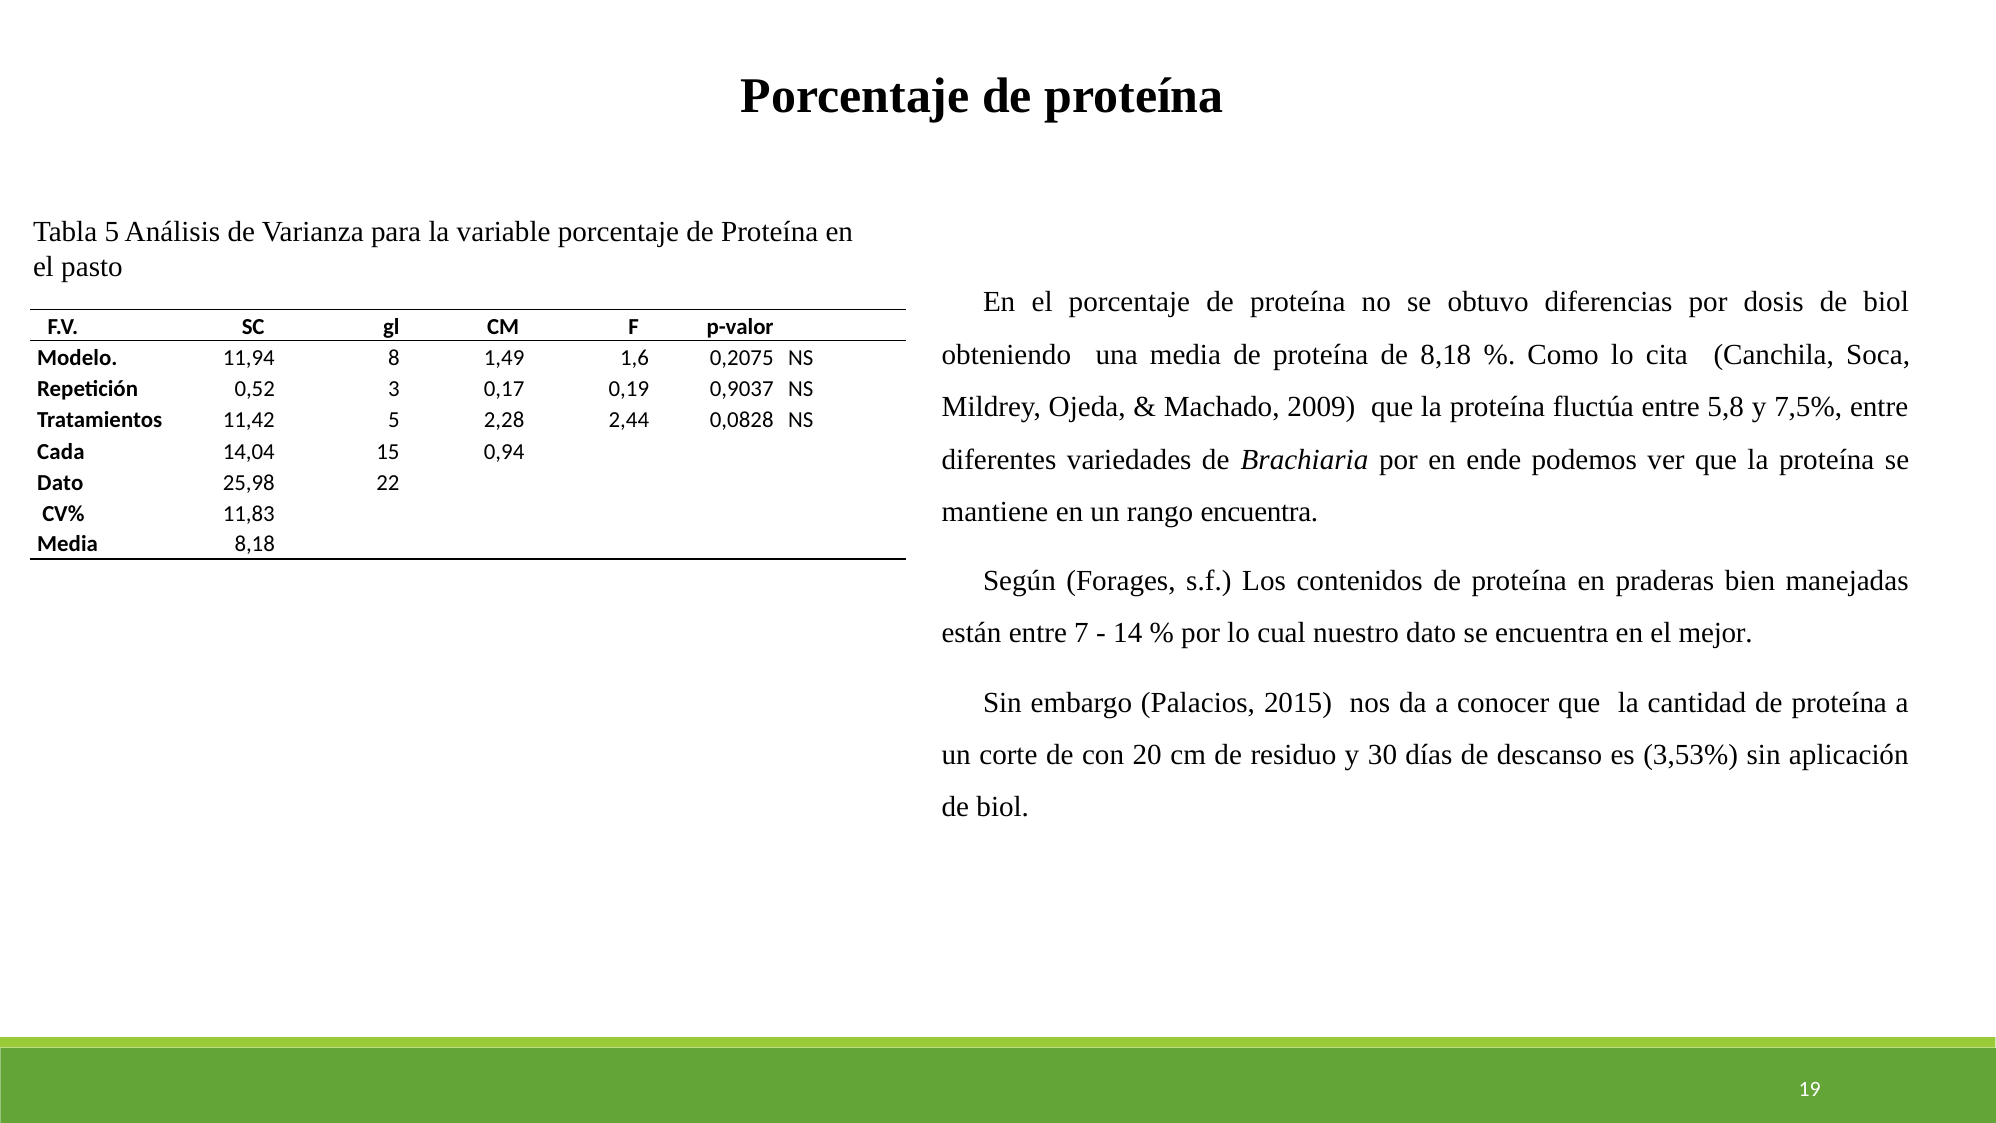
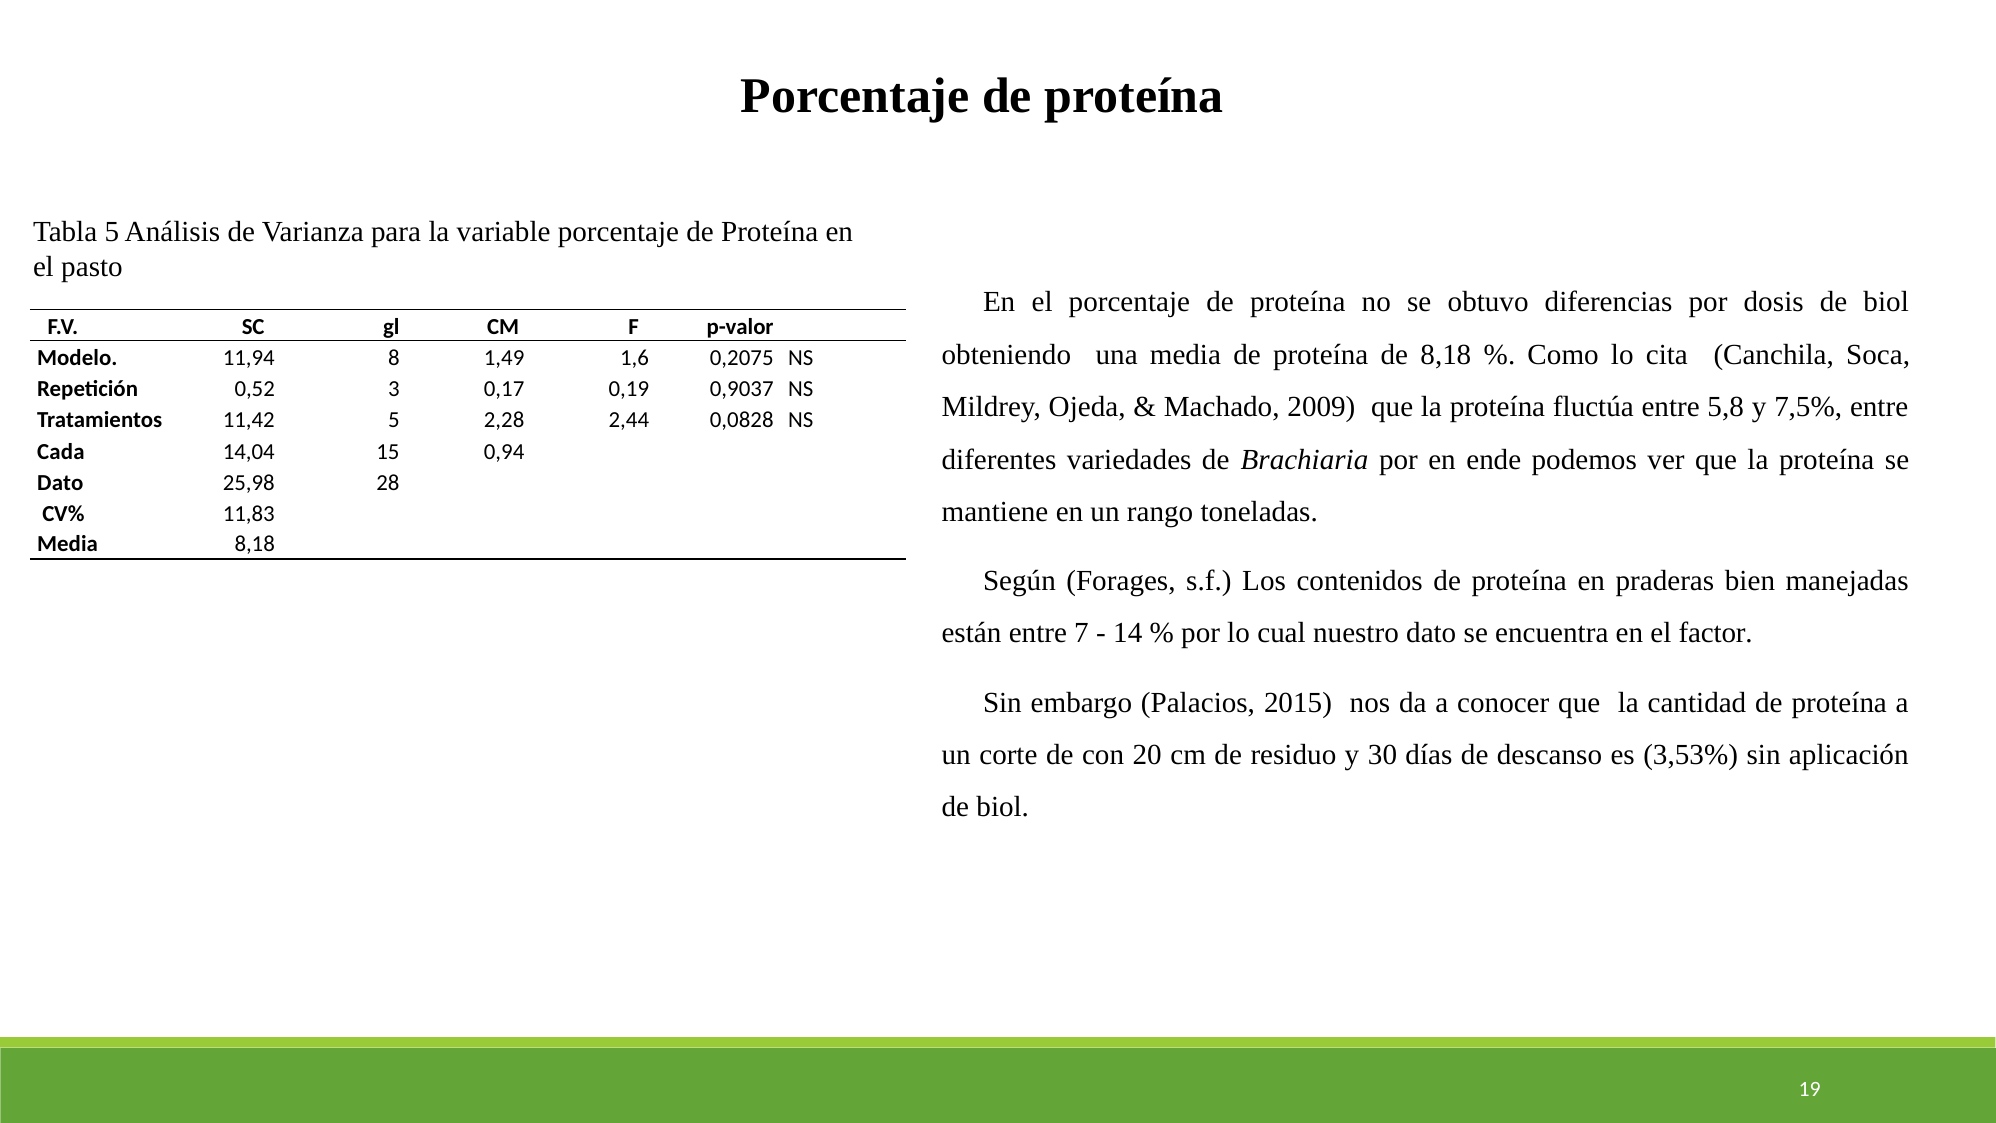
22: 22 -> 28 (388, 483)
rango encuentra: encuentra -> toneladas (1259, 512)
mejor: mejor -> factor (1716, 633)
